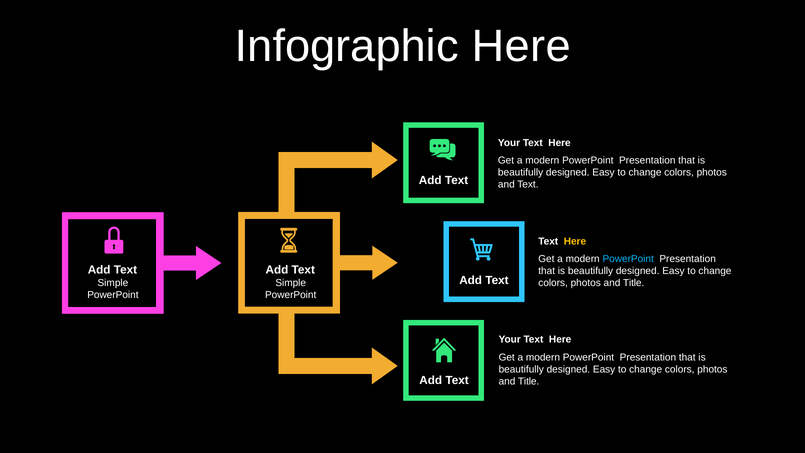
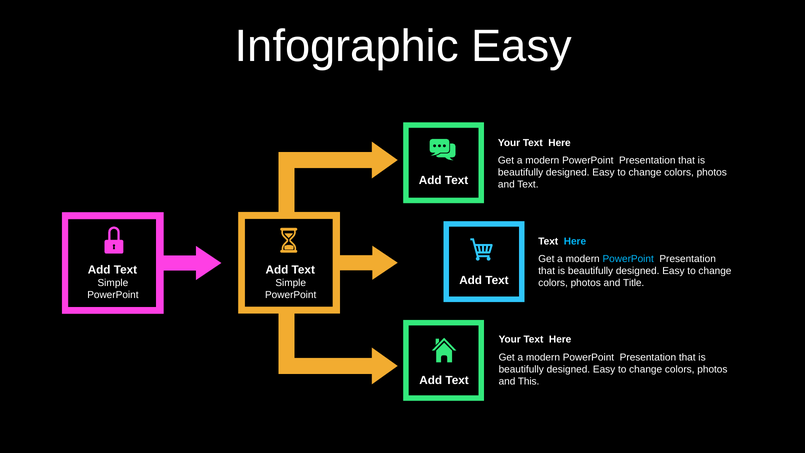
Infographic Here: Here -> Easy (521, 46)
Here colour: yellow -> light blue (575, 241)
Title: Title -> This (529, 381)
